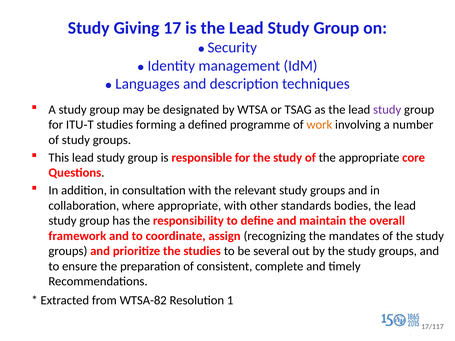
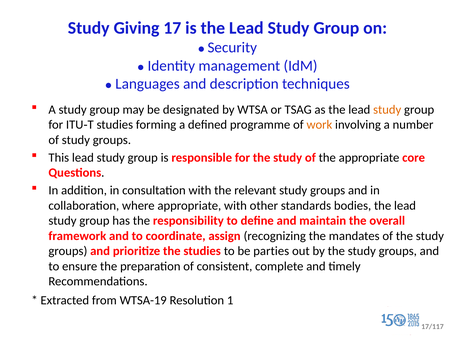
study colour: purple -> orange (387, 110)
several: several -> parties (271, 251)
WTSA-82: WTSA-82 -> WTSA-19 (143, 301)
